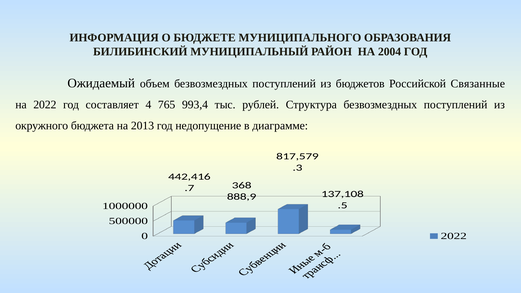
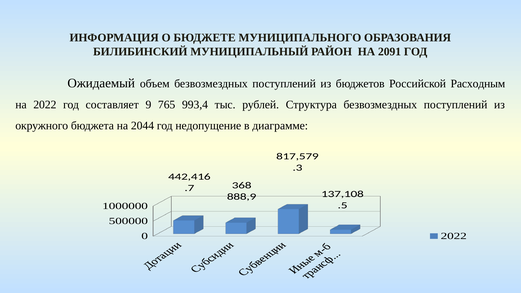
2004: 2004 -> 2091 (390, 52)
Связанные: Связанные -> Расходным (478, 84)
4: 4 -> 9 (148, 105)
2013: 2013 -> 2044 (142, 126)
